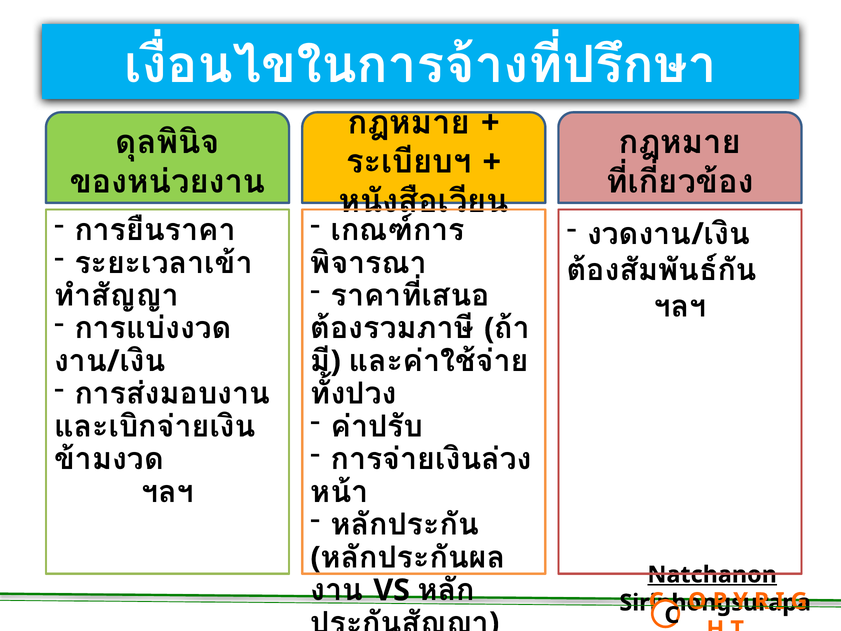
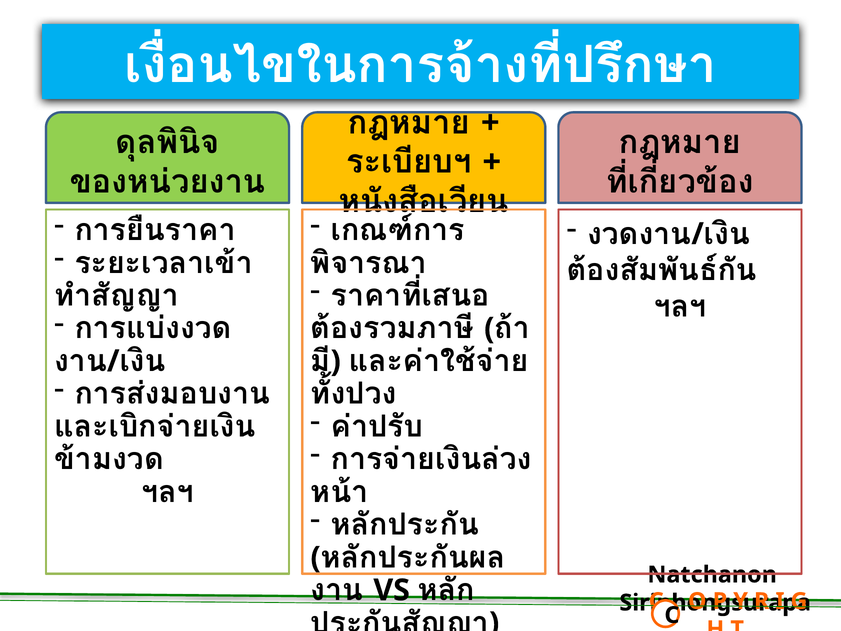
Natchanon underline: present -> none (712, 574)
